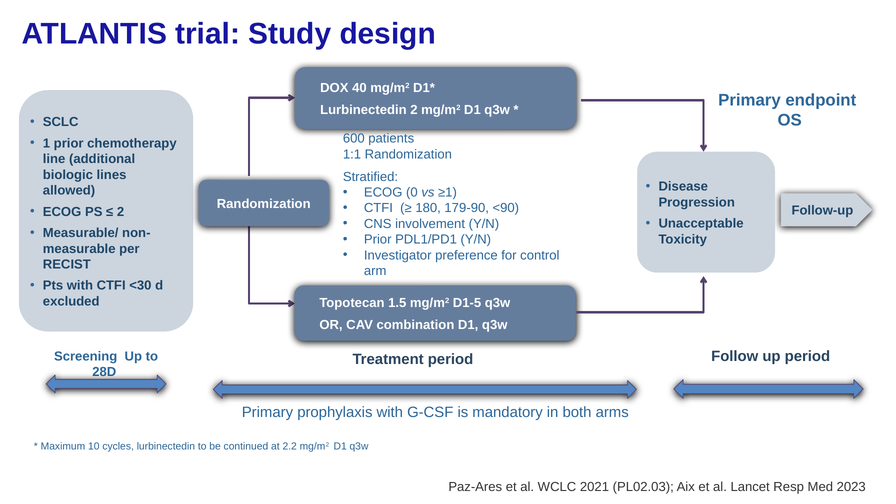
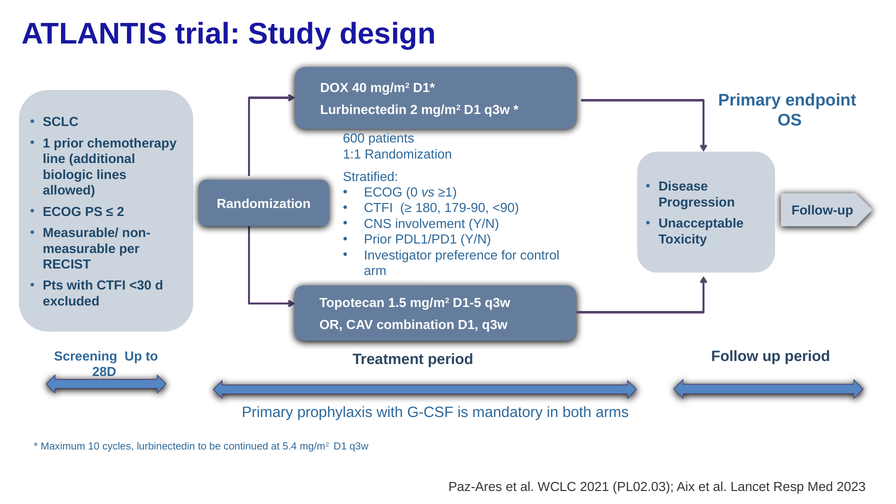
2.2: 2.2 -> 5.4 (290, 447)
